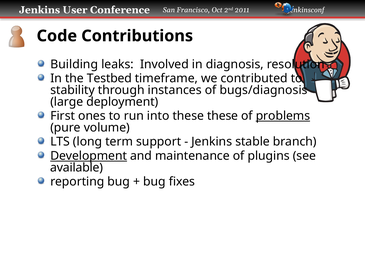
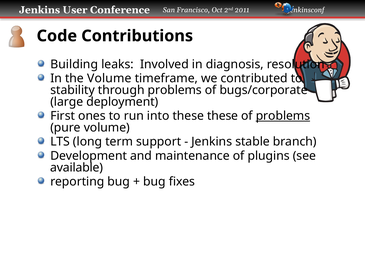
the Testbed: Testbed -> Volume (109, 78)
through instances: instances -> problems (175, 90)
bugs/diagnosis: bugs/diagnosis -> bugs/corporate (264, 90)
Development underline: present -> none (89, 156)
